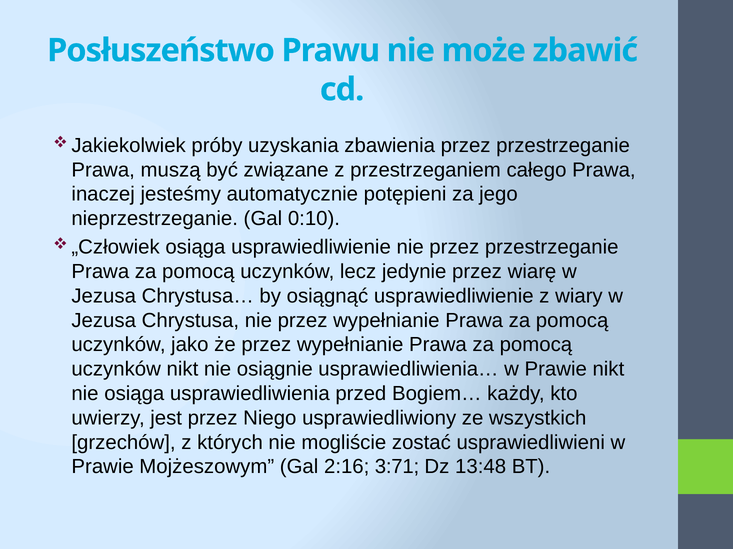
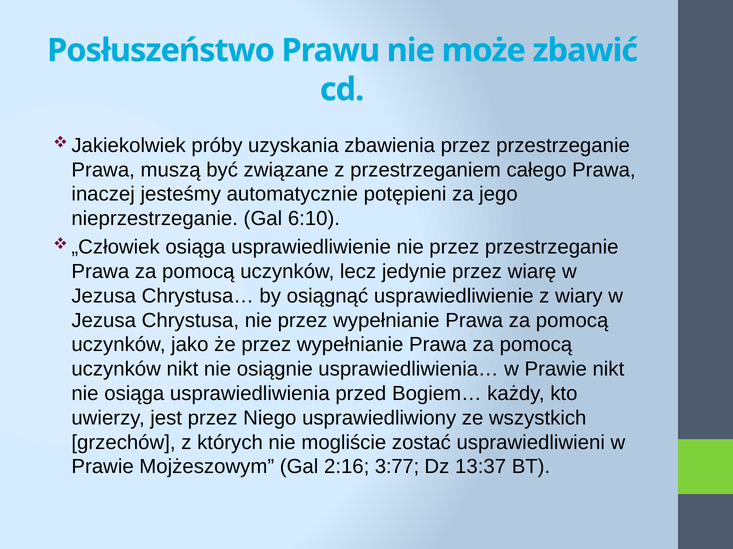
0:10: 0:10 -> 6:10 (314, 219)
3:71: 3:71 -> 3:77 (397, 467)
13:48: 13:48 -> 13:37 (481, 467)
